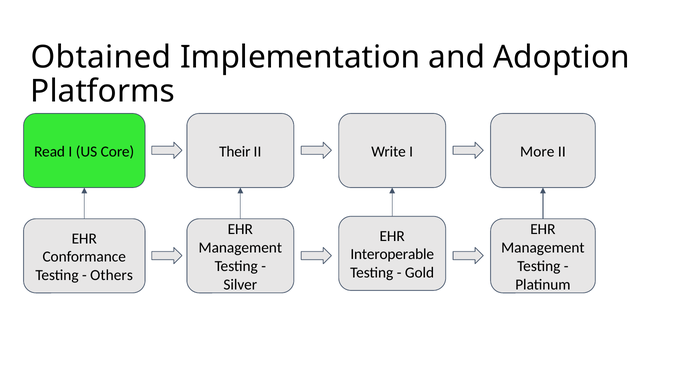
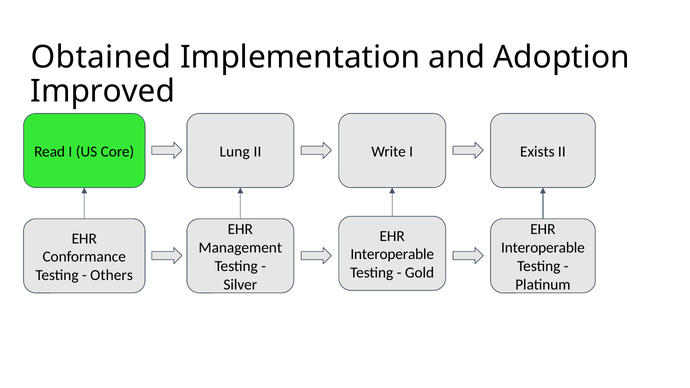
Platforms: Platforms -> Improved (103, 92)
Their: Their -> Lung (235, 152)
More: More -> Exists (537, 152)
Management: Management -> Interoperable (543, 248)
